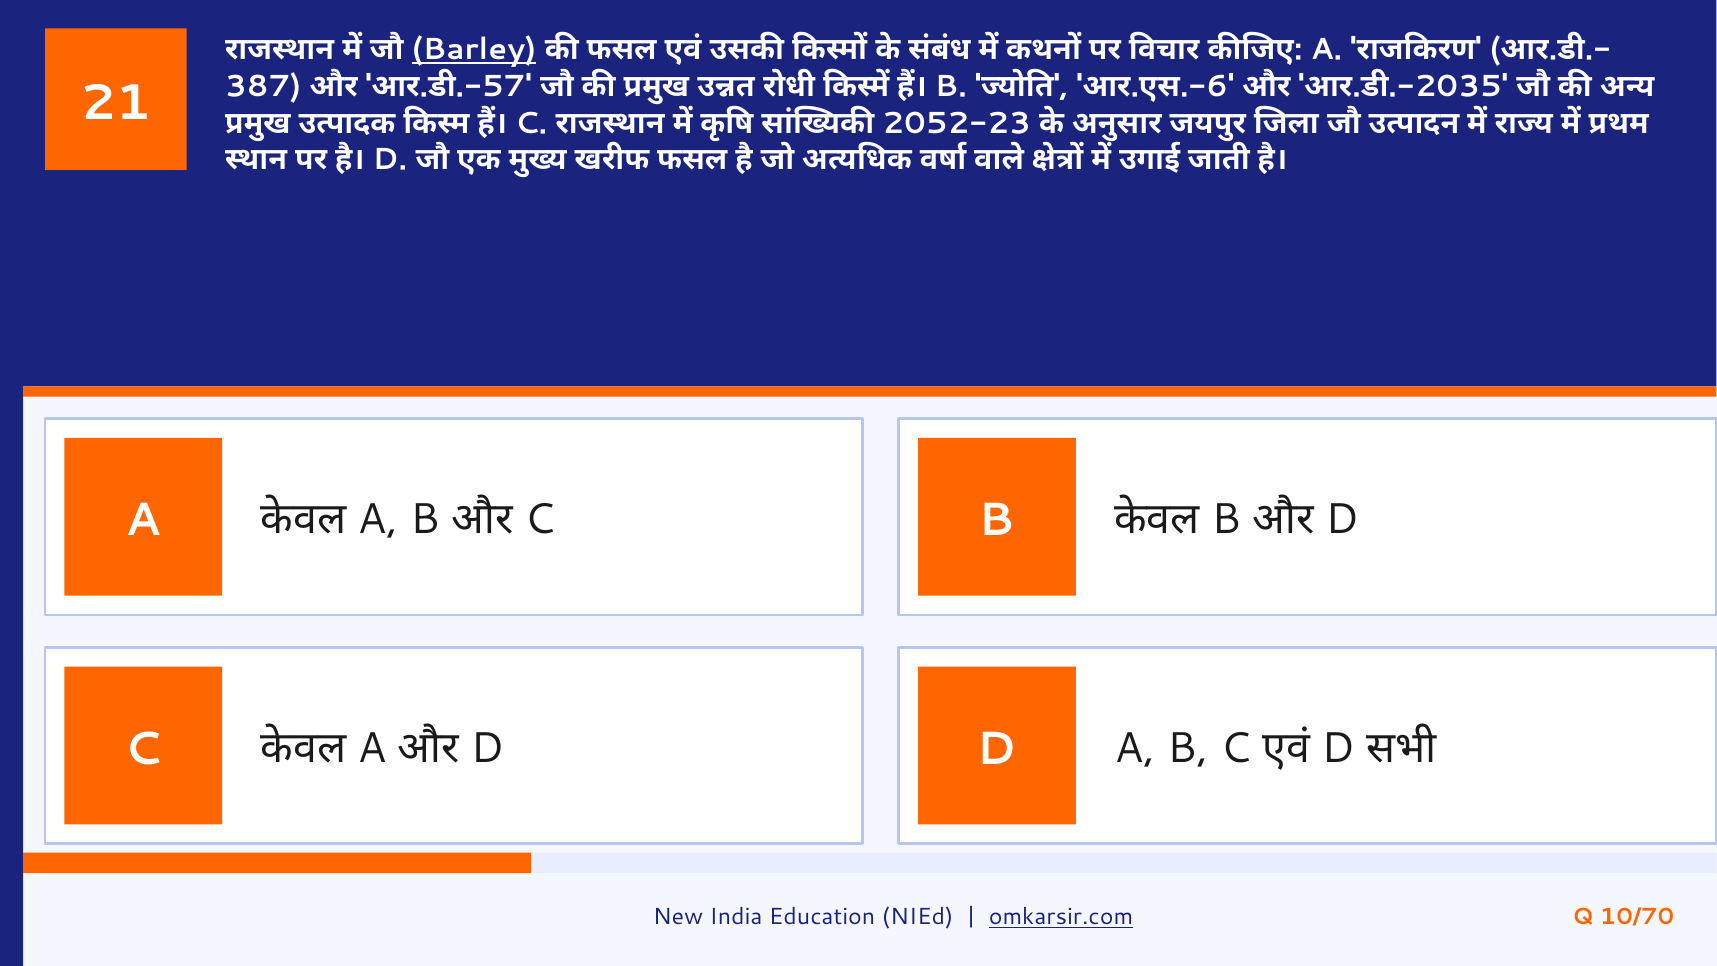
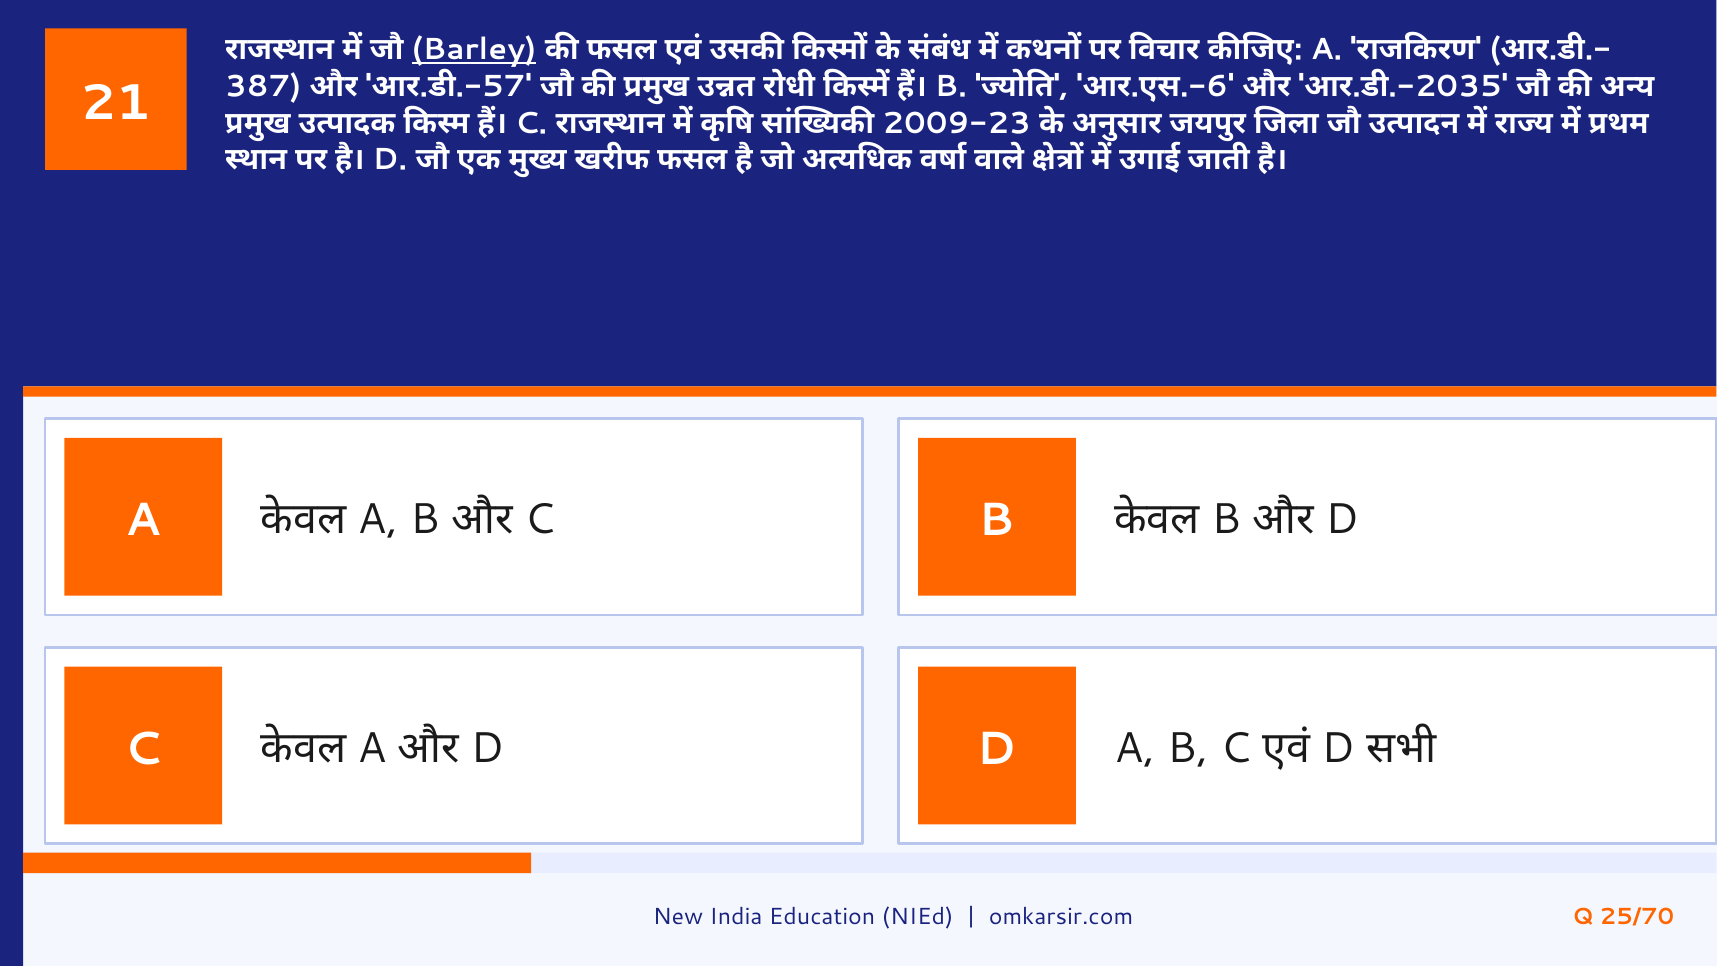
2052-23: 2052-23 -> 2009-23 (957, 123)
omkarsir.com underline: present -> none (1061, 917)
10/70: 10/70 -> 25/70 (1637, 917)
